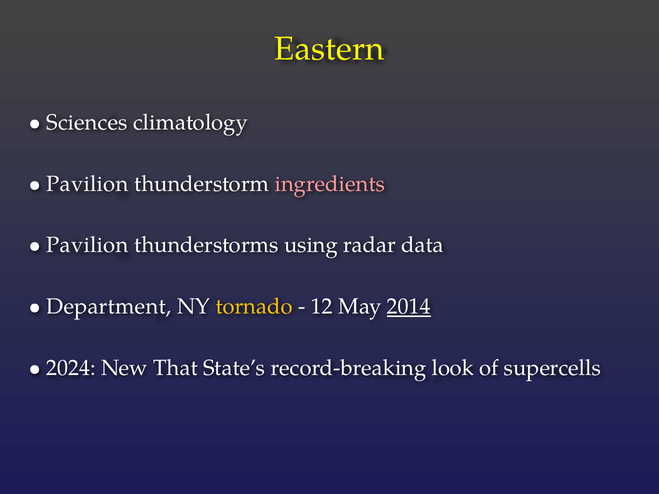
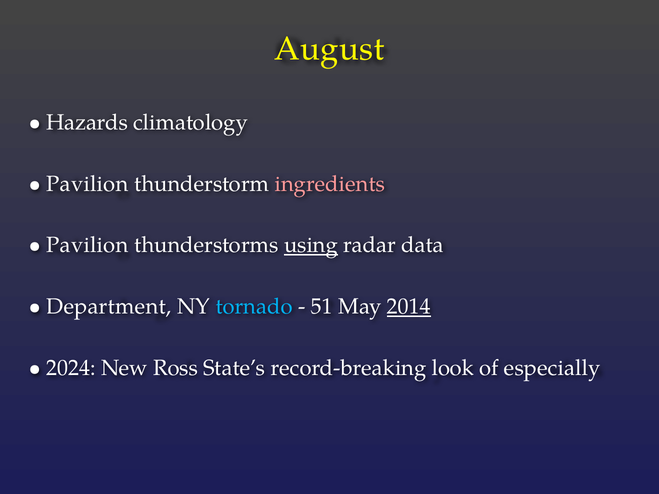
Eastern: Eastern -> August (329, 49)
Sciences: Sciences -> Hazards (87, 122)
using underline: none -> present (311, 245)
tornado colour: yellow -> light blue (254, 307)
12: 12 -> 51 (322, 307)
That: That -> Ross (176, 368)
supercells: supercells -> especially (552, 368)
